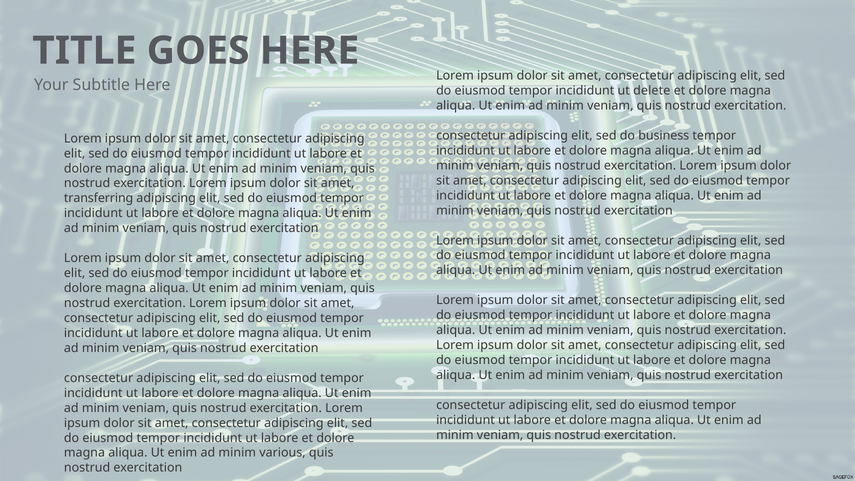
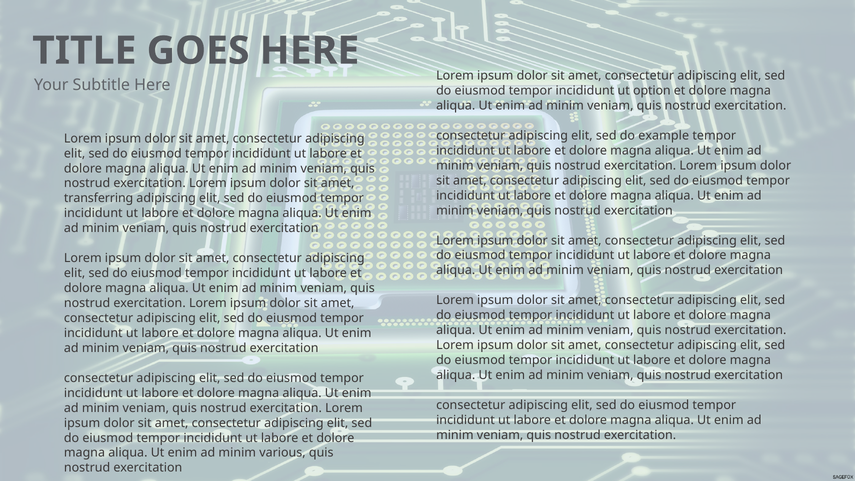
delete: delete -> option (652, 91)
business: business -> example (664, 136)
